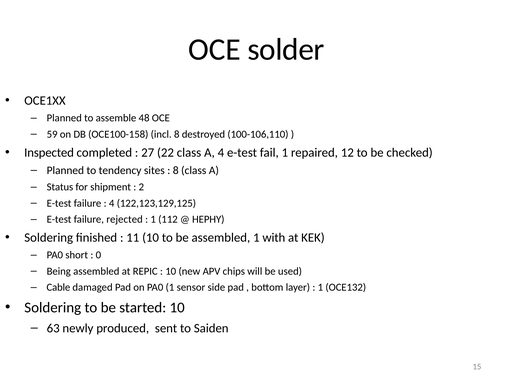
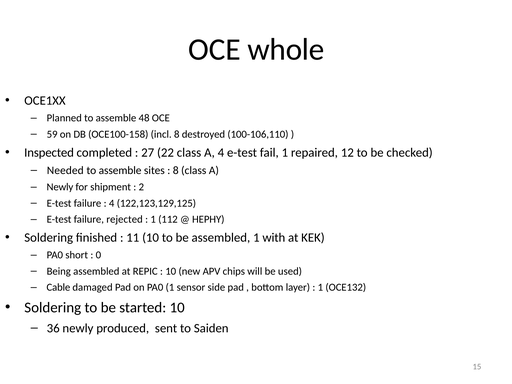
solder: solder -> whole (286, 50)
Planned: Planned -> Needed (65, 170)
tendency: tendency -> assemble (120, 170)
Status: Status -> Newly (60, 187)
63: 63 -> 36 (53, 328)
